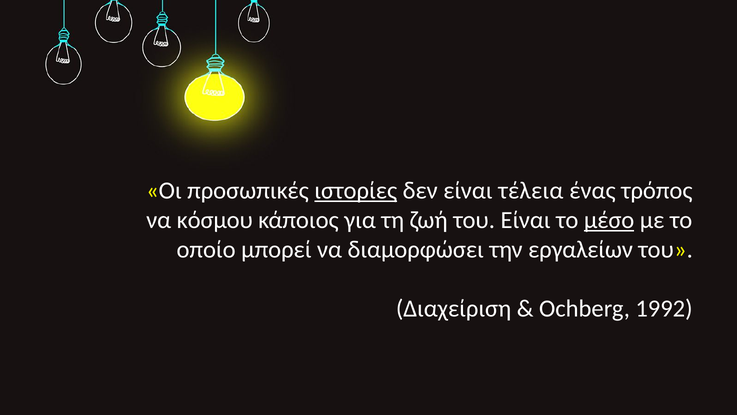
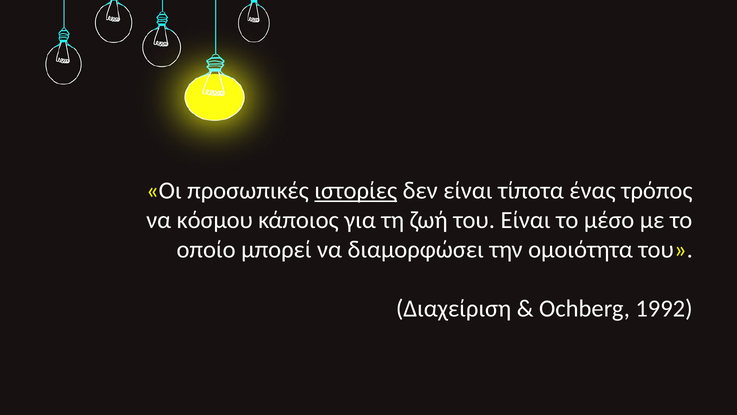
τέλεια: τέλεια -> τίποτα (531, 190)
μέσο underline: present -> none (609, 220)
εργαλείων: εργαλείων -> ομοιότητα (581, 249)
